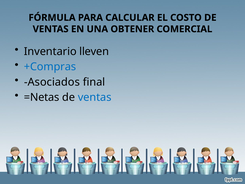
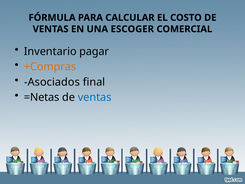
OBTENER: OBTENER -> ESCOGER (132, 29)
lleven: lleven -> pagar (94, 51)
+Compras colour: blue -> orange (50, 67)
